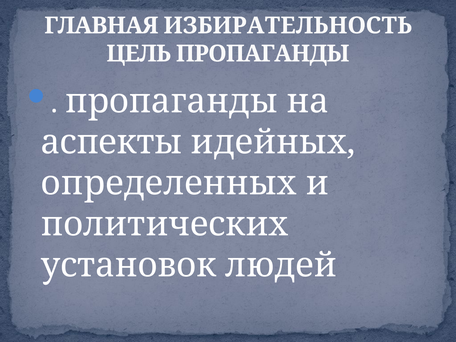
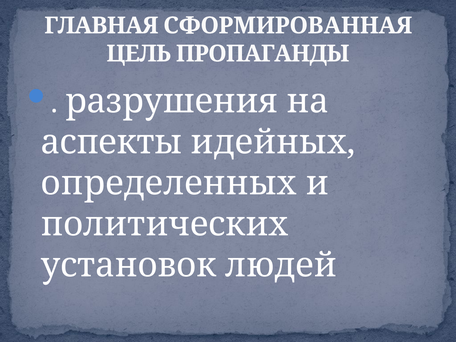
ИЗБИРАТЕЛЬНОСТЬ: ИЗБИРАТЕЛЬНОСТЬ -> СФОРМИРОВАННАЯ (288, 26)
пропаганды: пропаганды -> разрушения (172, 101)
